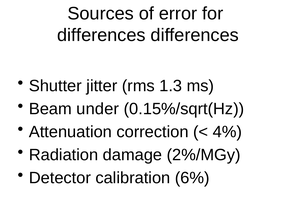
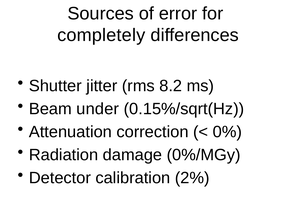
differences: differences -> completely (101, 35)
1.3: 1.3 -> 8.2 (171, 86)
4%: 4% -> 0% (227, 132)
2%/MGy: 2%/MGy -> 0%/MGy (204, 155)
6%: 6% -> 2% (192, 178)
